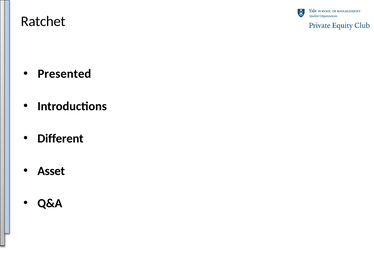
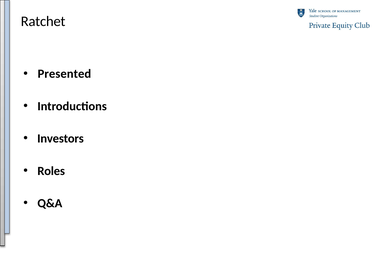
Different: Different -> Investors (60, 139)
Asset: Asset -> Roles (51, 171)
